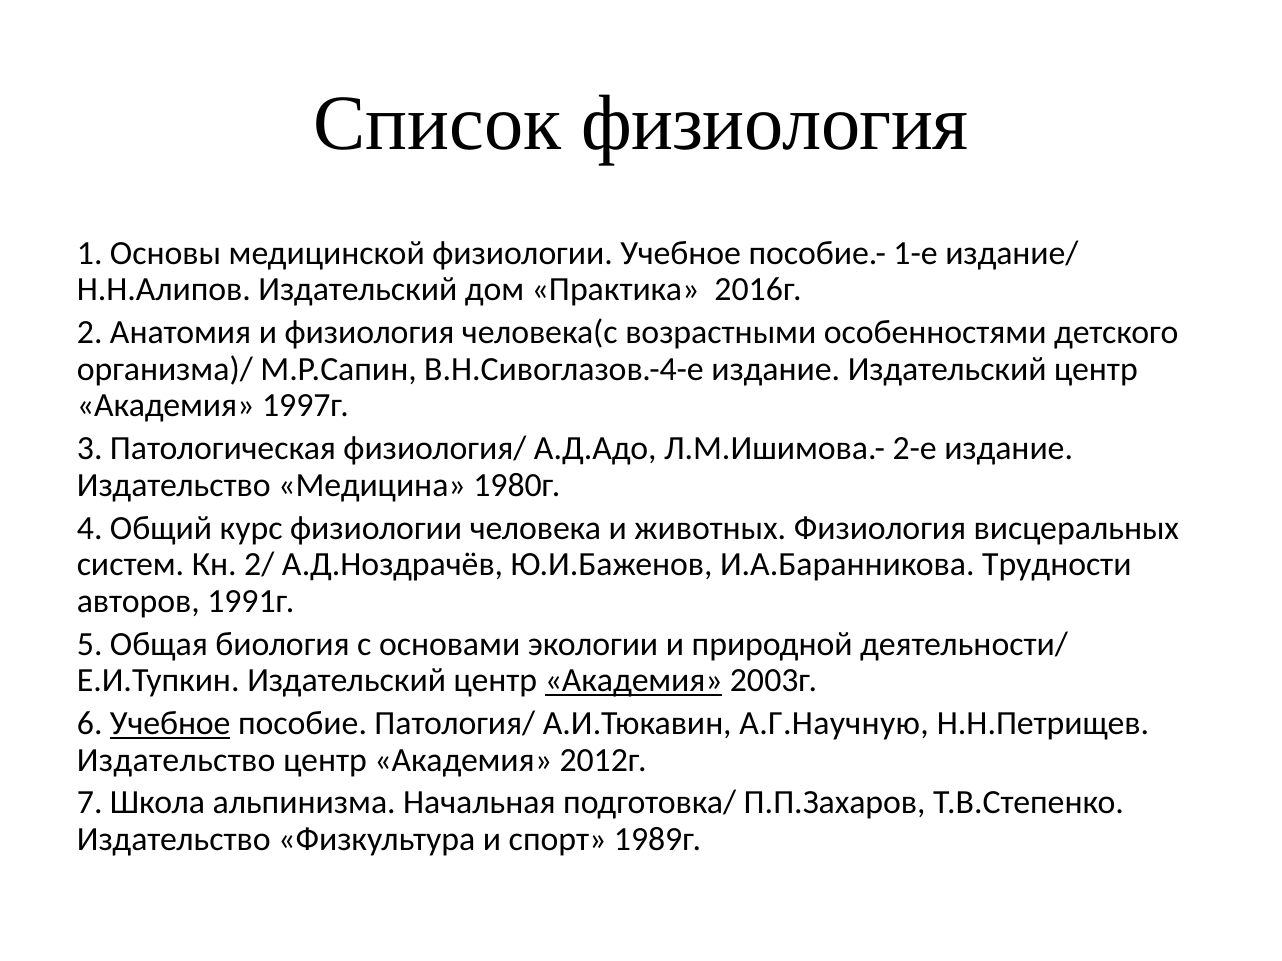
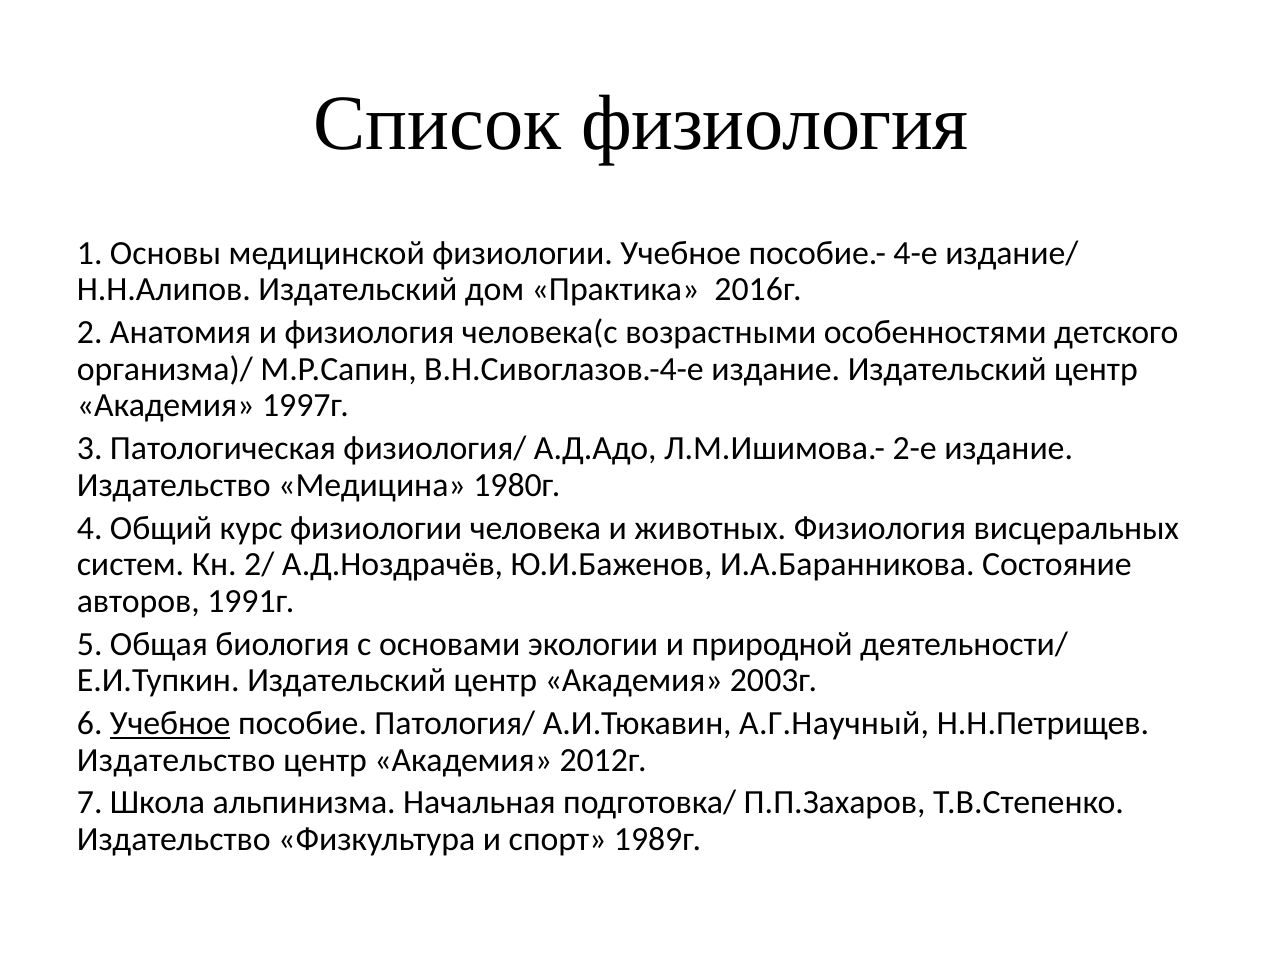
1-е: 1-е -> 4-е (916, 253)
Трудности: Трудности -> Состояние (1057, 565)
Академия underline: present -> none (634, 681)
А.Г.Научную: А.Г.Научную -> А.Г.Научный (834, 724)
